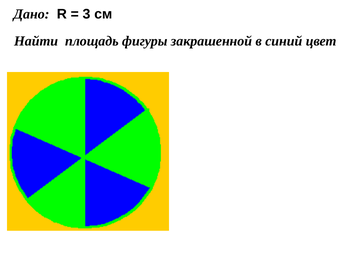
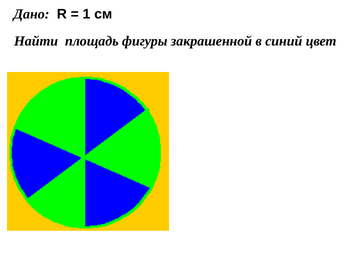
3: 3 -> 1 (86, 14)
